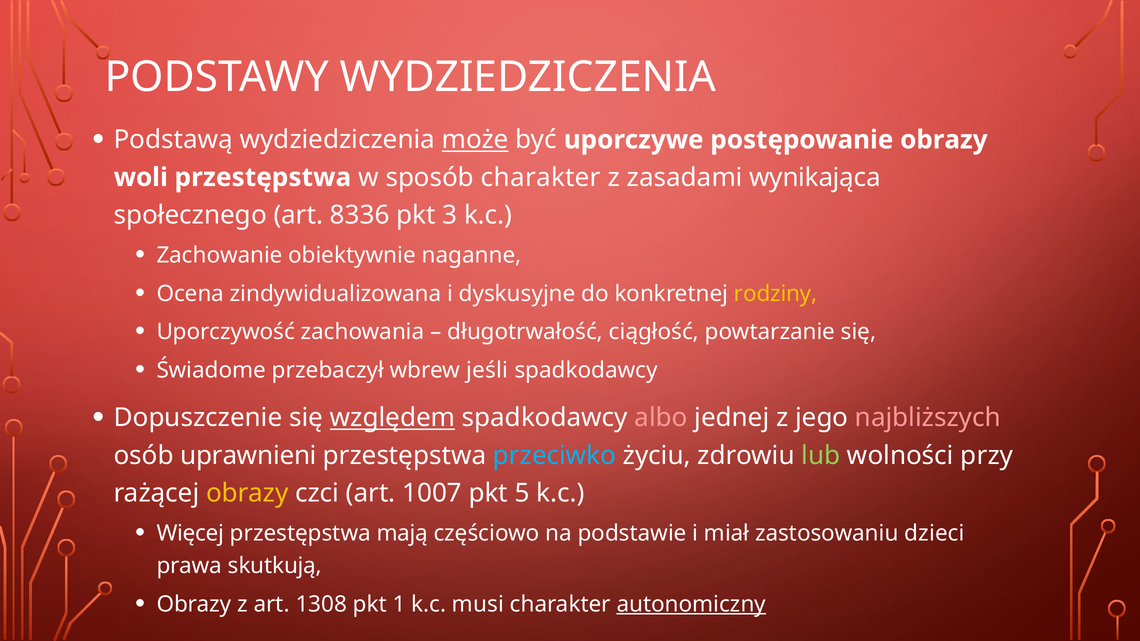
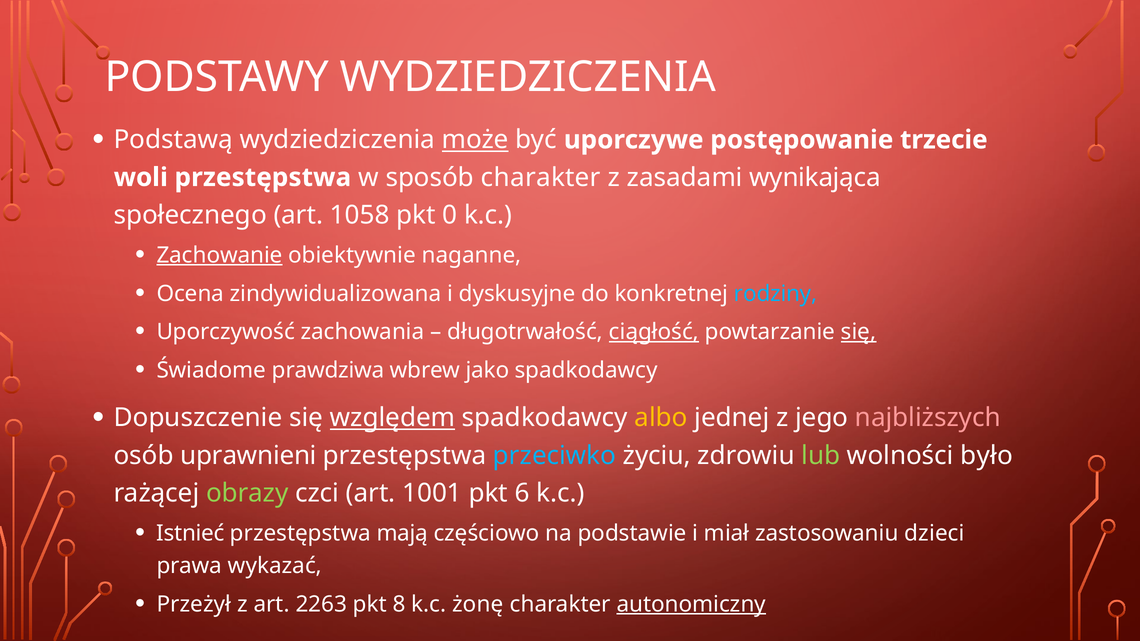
postępowanie obrazy: obrazy -> trzecie (944, 140)
8336: 8336 -> 1058 (360, 215)
3: 3 -> 0 (450, 215)
Zachowanie underline: none -> present (220, 255)
rodziny colour: yellow -> light blue (776, 294)
ciągłość underline: none -> present (654, 332)
się underline: none -> present (859, 332)
przebaczył: przebaczył -> prawdziwa (328, 370)
jeśli: jeśli -> jako (487, 370)
albo colour: pink -> yellow (661, 418)
przy: przy -> było (987, 456)
obrazy colour: yellow -> light green (247, 493)
1007: 1007 -> 1001 (432, 493)
5: 5 -> 6 (522, 493)
Więcej: Więcej -> Istnieć (190, 533)
skutkują: skutkują -> wykazać (275, 566)
Obrazy: Obrazy -> Przeżył (194, 604)
1308: 1308 -> 2263 (321, 604)
1: 1 -> 8 (399, 604)
musi: musi -> żonę (478, 604)
